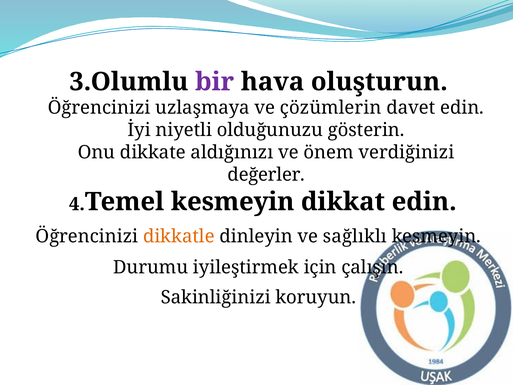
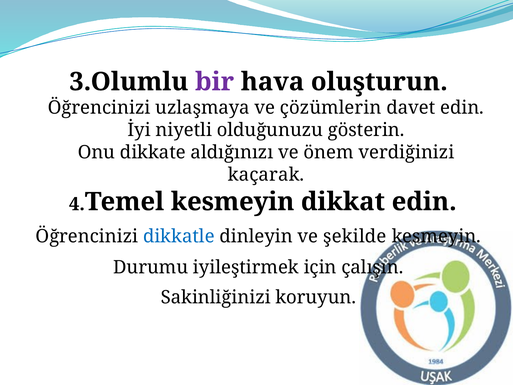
değerler: değerler -> kaçarak (266, 175)
dikkatle colour: orange -> blue (179, 236)
sağlıklı: sağlıklı -> şekilde (355, 236)
